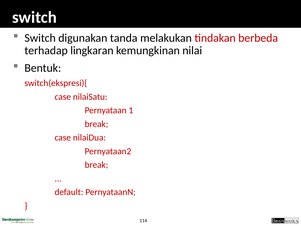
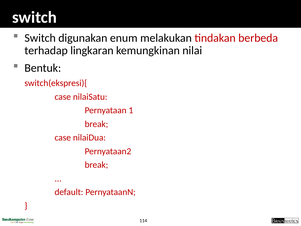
tanda: tanda -> enum (124, 38)
